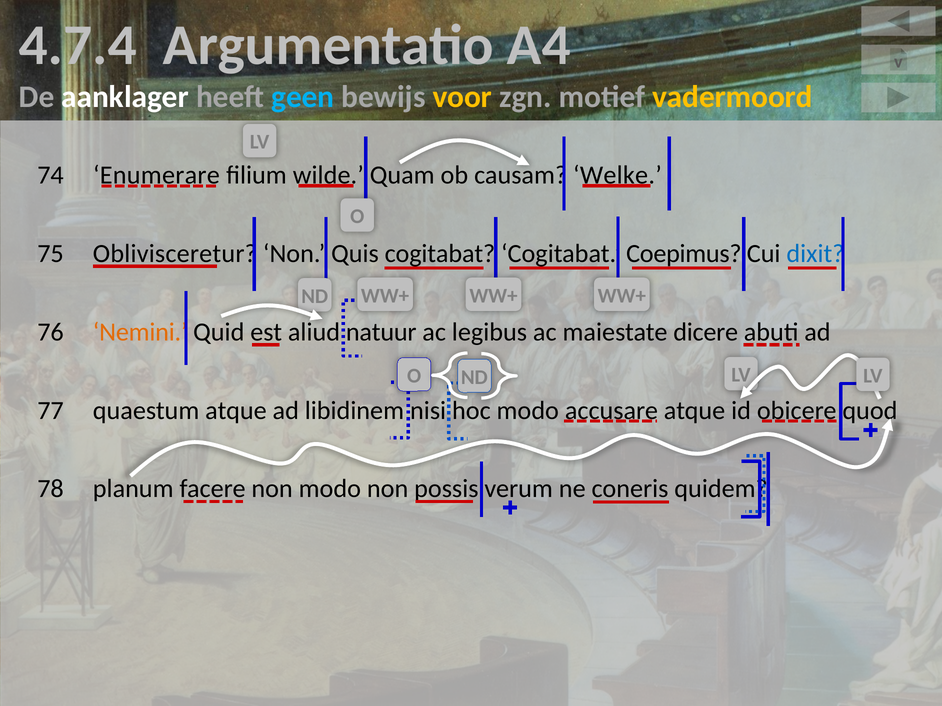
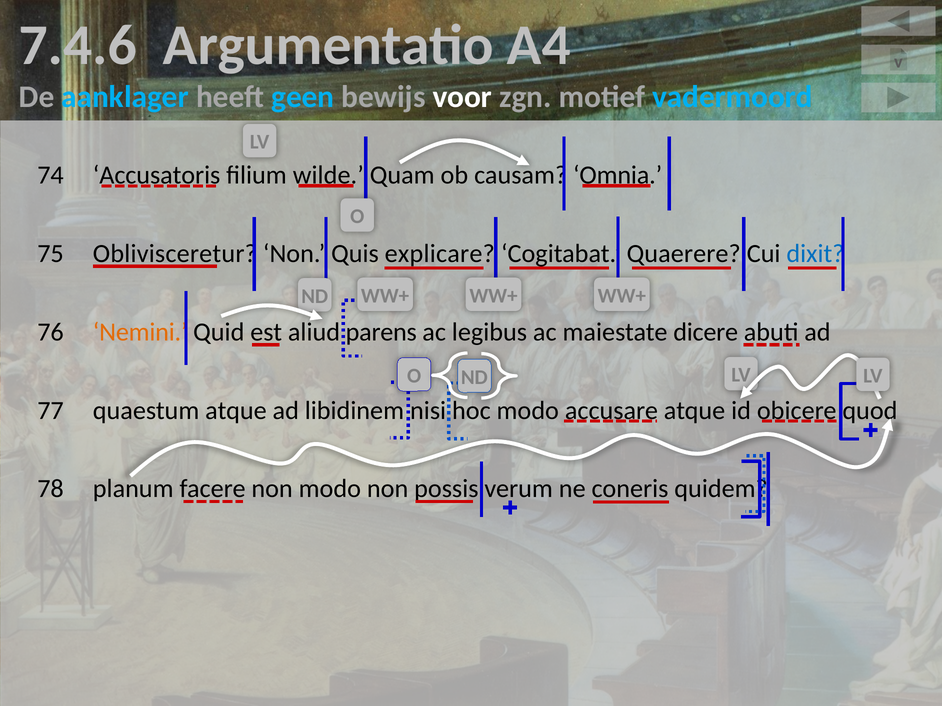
4.7.4: 4.7.4 -> 7.4.6 (78, 45)
aanklager colour: white -> light blue (125, 97)
voor colour: yellow -> white (462, 97)
vadermoord colour: yellow -> light blue (732, 97)
Enumerare: Enumerare -> Accusatoris (157, 175)
Welke: Welke -> Omnia (618, 175)
Quis cogitabat: cogitabat -> explicare (440, 254)
Coepimus: Coepimus -> Quaerere (684, 254)
natuur: natuur -> parens (381, 332)
